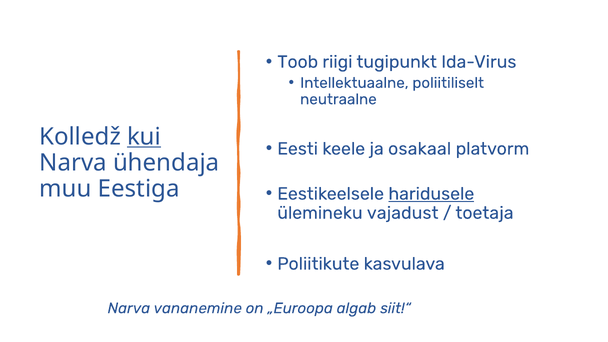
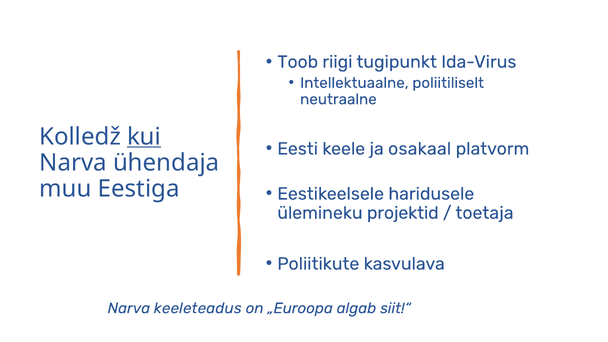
haridusele underline: present -> none (431, 194)
vajadust: vajadust -> projektid (403, 213)
vananemine: vananemine -> keeleteadus (198, 308)
